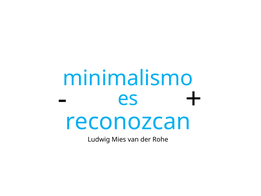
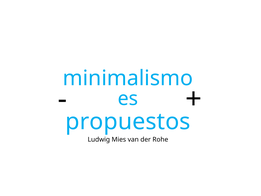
reconozcan: reconozcan -> propuestos (128, 121)
